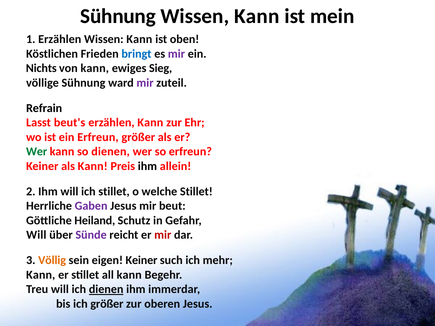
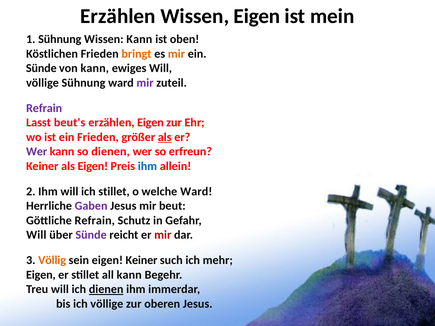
Sühnung: Sühnung -> Erzählen (118, 16)
Kann: Kann -> Eigen (257, 16)
1 Erzählen: Erzählen -> Sühnung (60, 39)
bringt colour: blue -> orange (136, 54)
mir colour: purple -> orange (176, 54)
Nichts: Nichts -> Sünde (41, 68)
ewiges Sieg: Sieg -> Will (161, 68)
Refrain colour: black -> purple (44, 108)
erzählen Kann: Kann -> Eigen (150, 123)
ein Erfreun: Erfreun -> Frieden (98, 137)
als underline: none -> present (165, 137)
Wer colour: green -> purple (37, 152)
als Kann: Kann -> Eigen (93, 166)
ihm colour: black -> blue (147, 166)
welche Stillet: Stillet -> Ward (196, 192)
Göttliche Heiland: Heiland -> Refrain (95, 221)
Kann: Kann -> Eigen (41, 275)
ich größer: größer -> völlige (107, 304)
